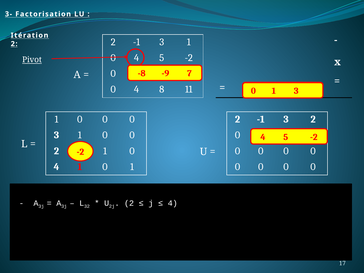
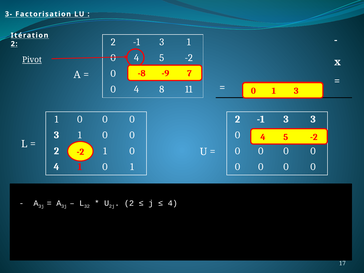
3 2: 2 -> 3 (313, 119)
